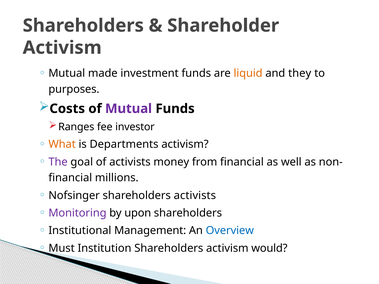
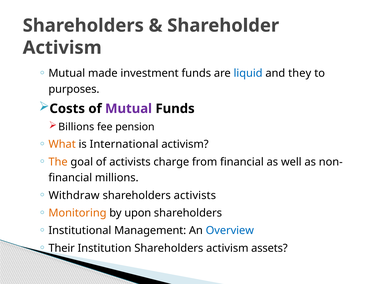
liquid colour: orange -> blue (248, 73)
Ranges: Ranges -> Billions (76, 127)
investor: investor -> pension (135, 127)
Departments: Departments -> International (124, 144)
The colour: purple -> orange (58, 162)
money: money -> charge (171, 162)
Nofsinger: Nofsinger -> Withdraw (74, 196)
Monitoring colour: purple -> orange (77, 213)
Must: Must -> Their (62, 248)
would: would -> assets (269, 248)
